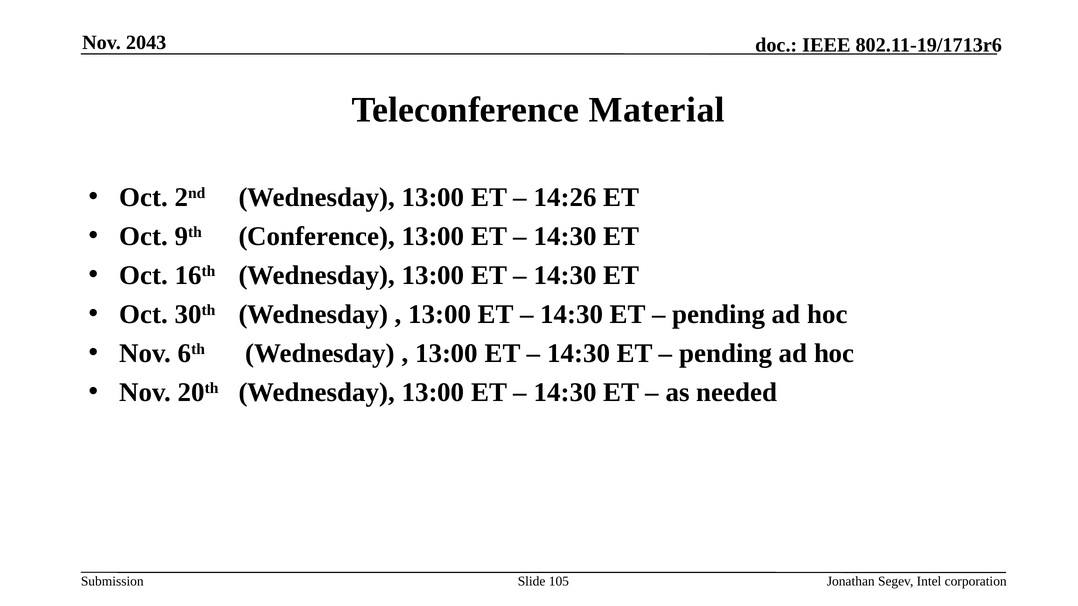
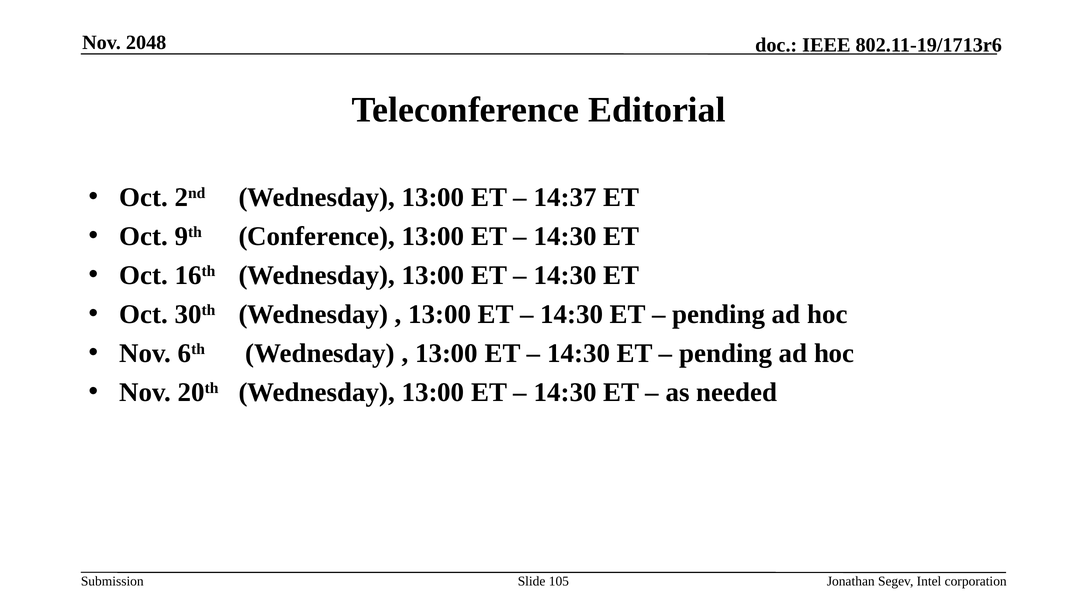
2043: 2043 -> 2048 (146, 43)
Material: Material -> Editorial (657, 110)
14:26: 14:26 -> 14:37 (565, 197)
